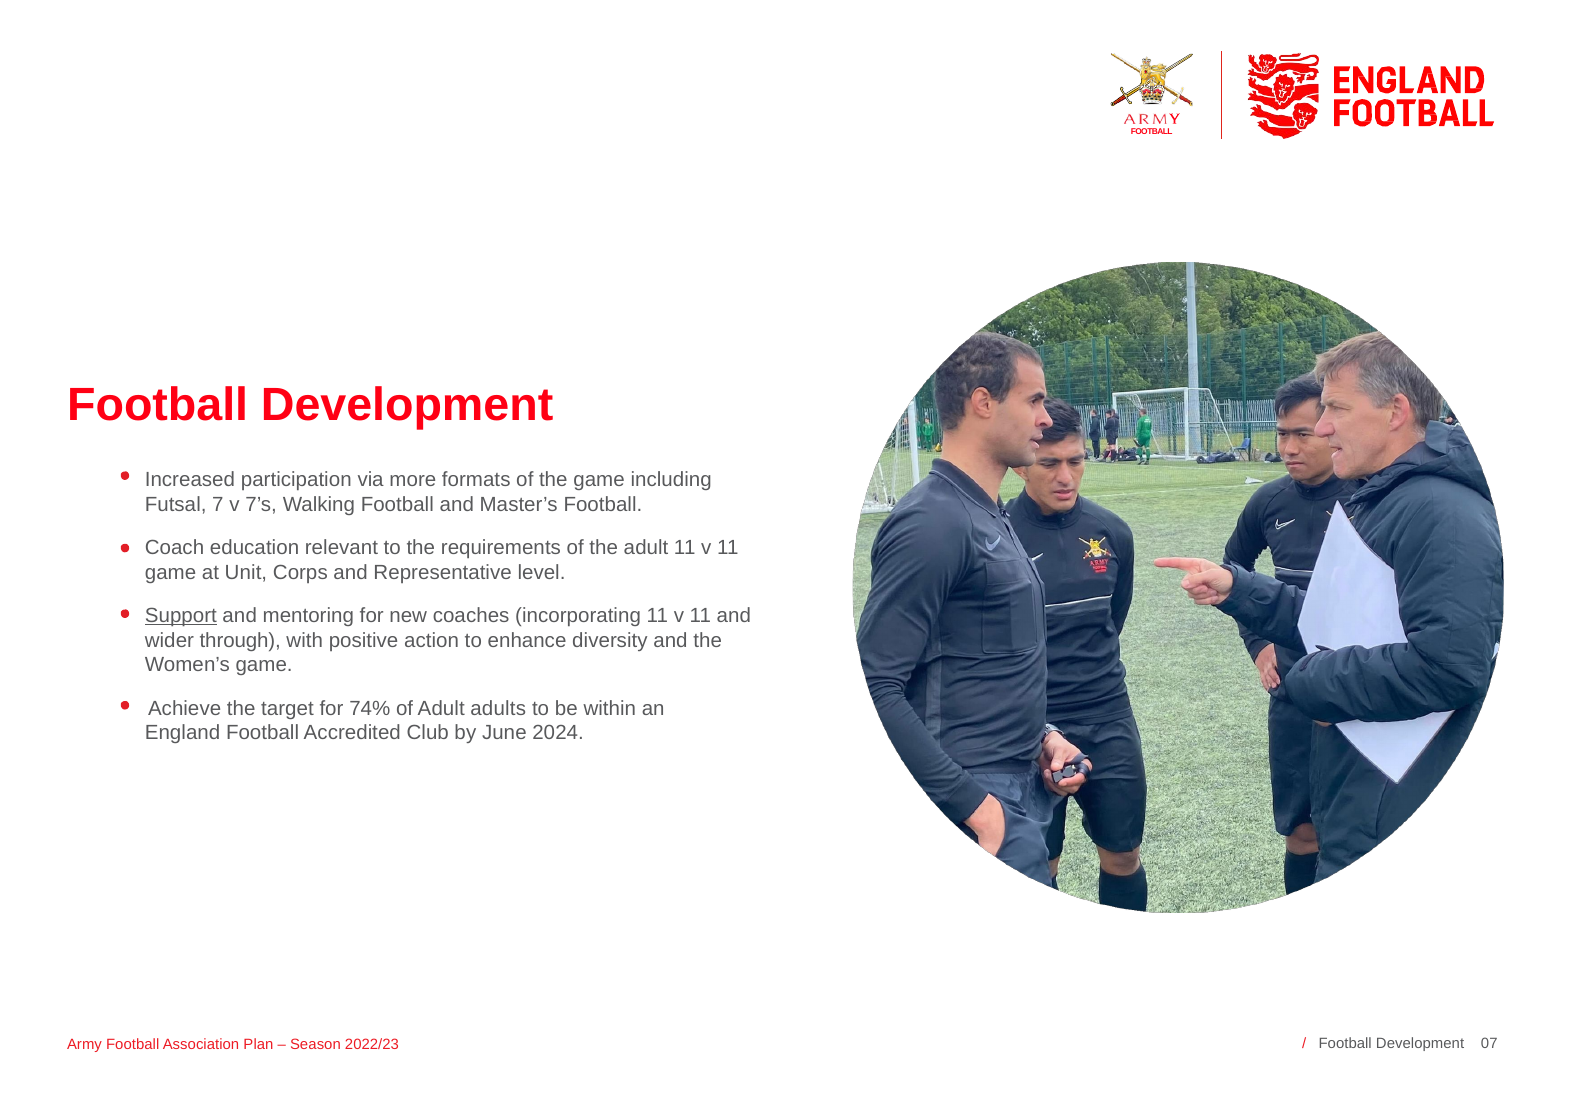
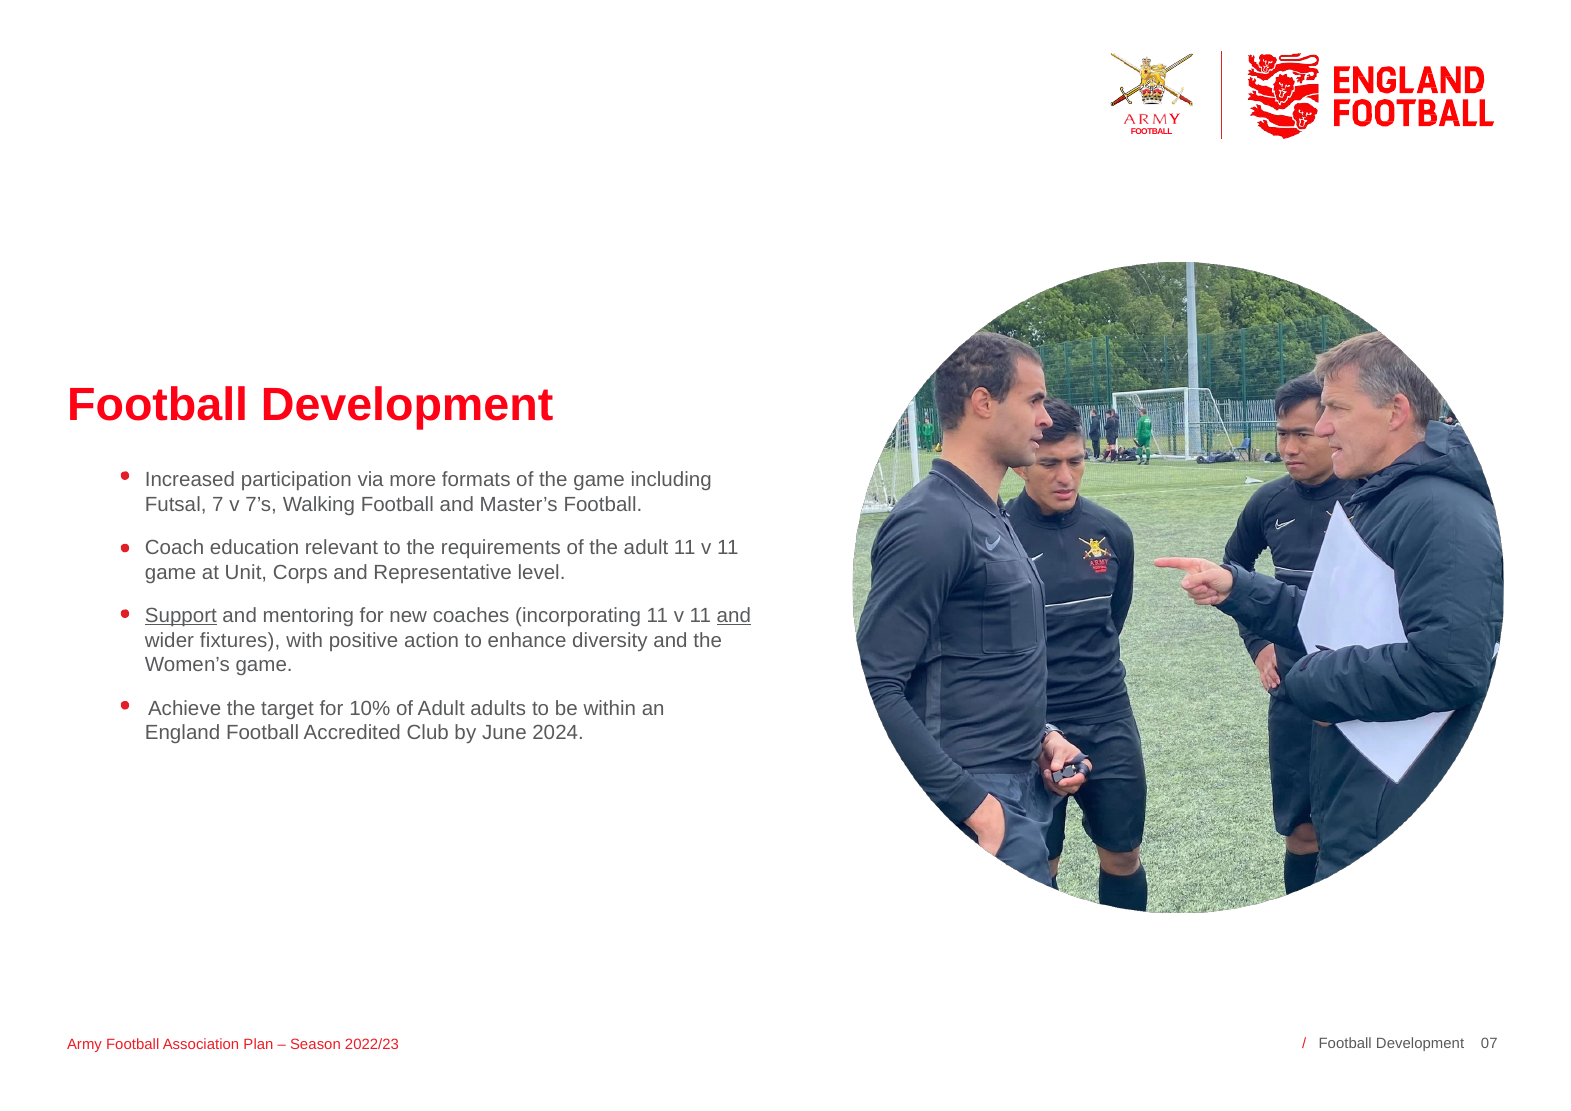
and underline: none -> present (734, 616)
through: through -> fixtures (240, 640)
74%: 74% -> 10% (370, 708)
